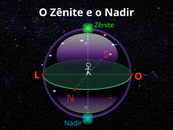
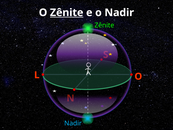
Zênite underline: none -> present (67, 13)
